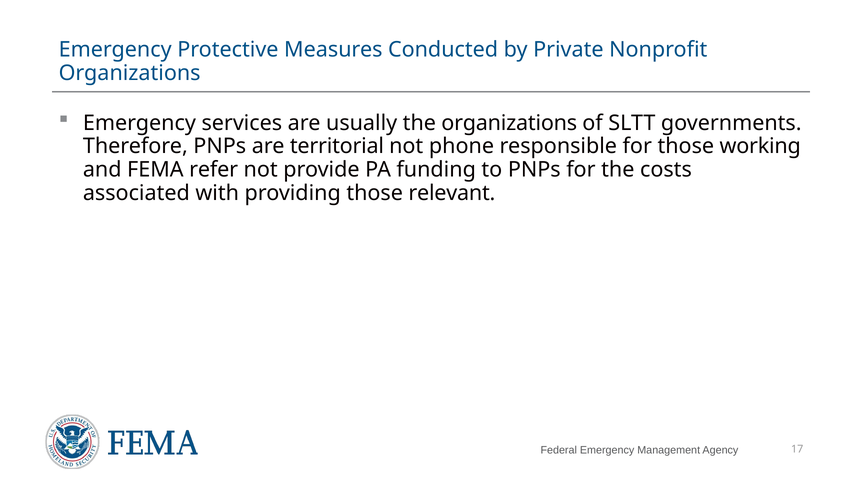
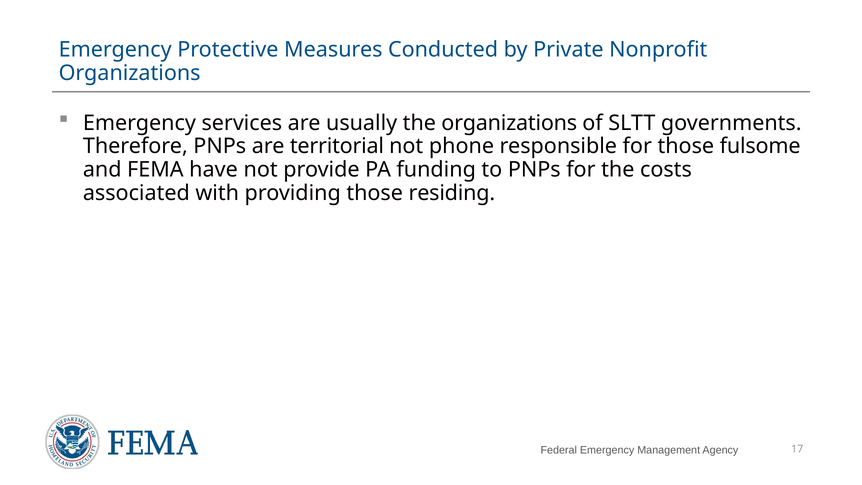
working: working -> fulsome (760, 146)
refer: refer -> have (214, 170)
relevant: relevant -> residing (452, 193)
